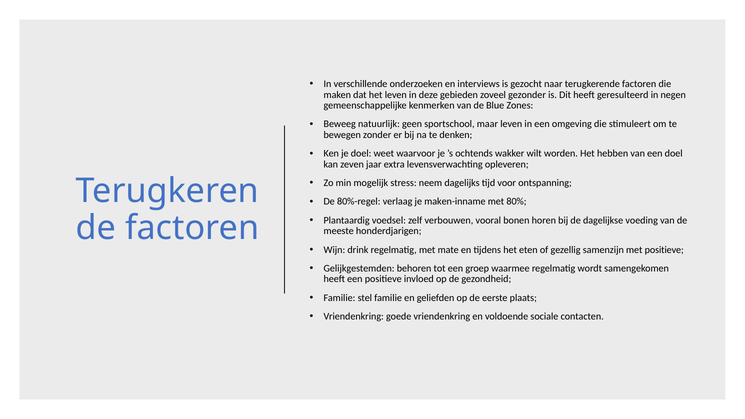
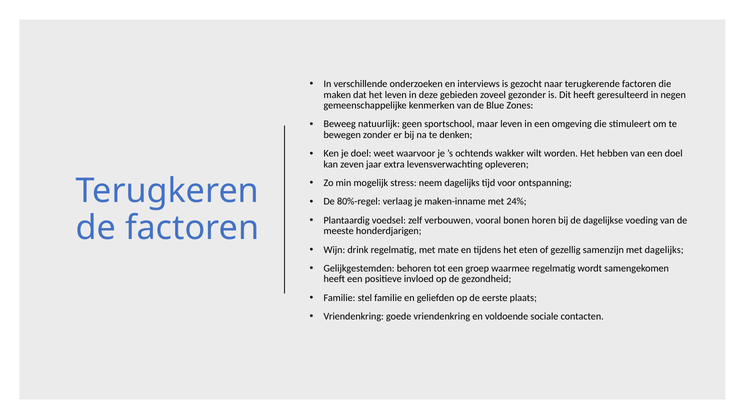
80%: 80% -> 24% (516, 202)
met positieve: positieve -> dagelijks (664, 250)
